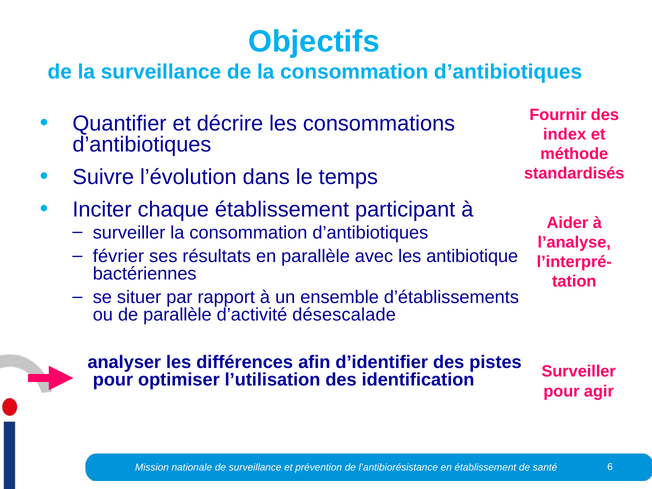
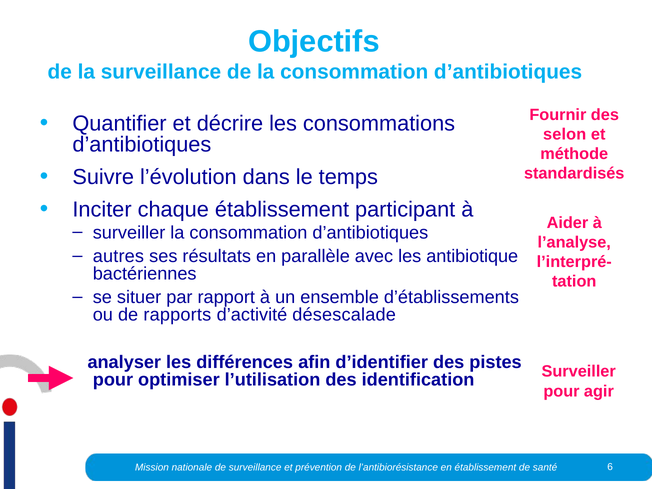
index: index -> selon (565, 134)
février: février -> autres (118, 256)
de parallèle: parallèle -> rapports (177, 315)
